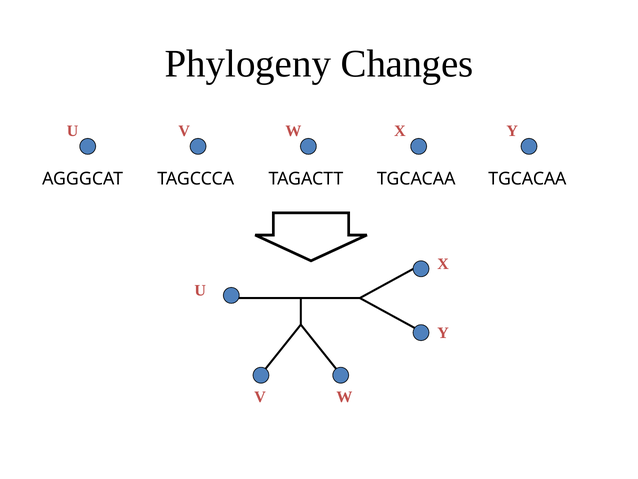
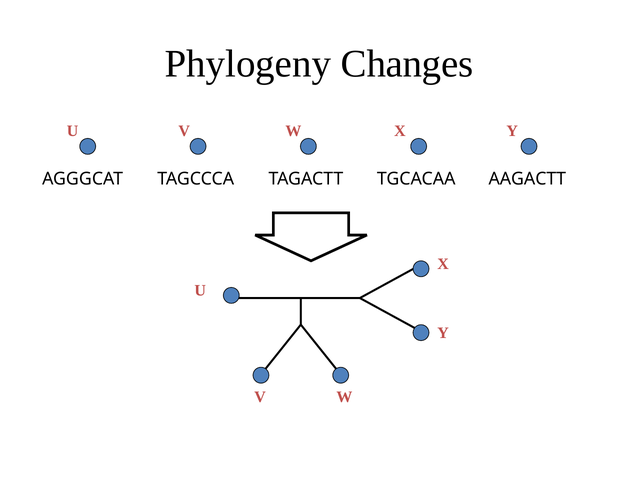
TGCACAA TGCACAA: TGCACAA -> AAGACTT (527, 179)
